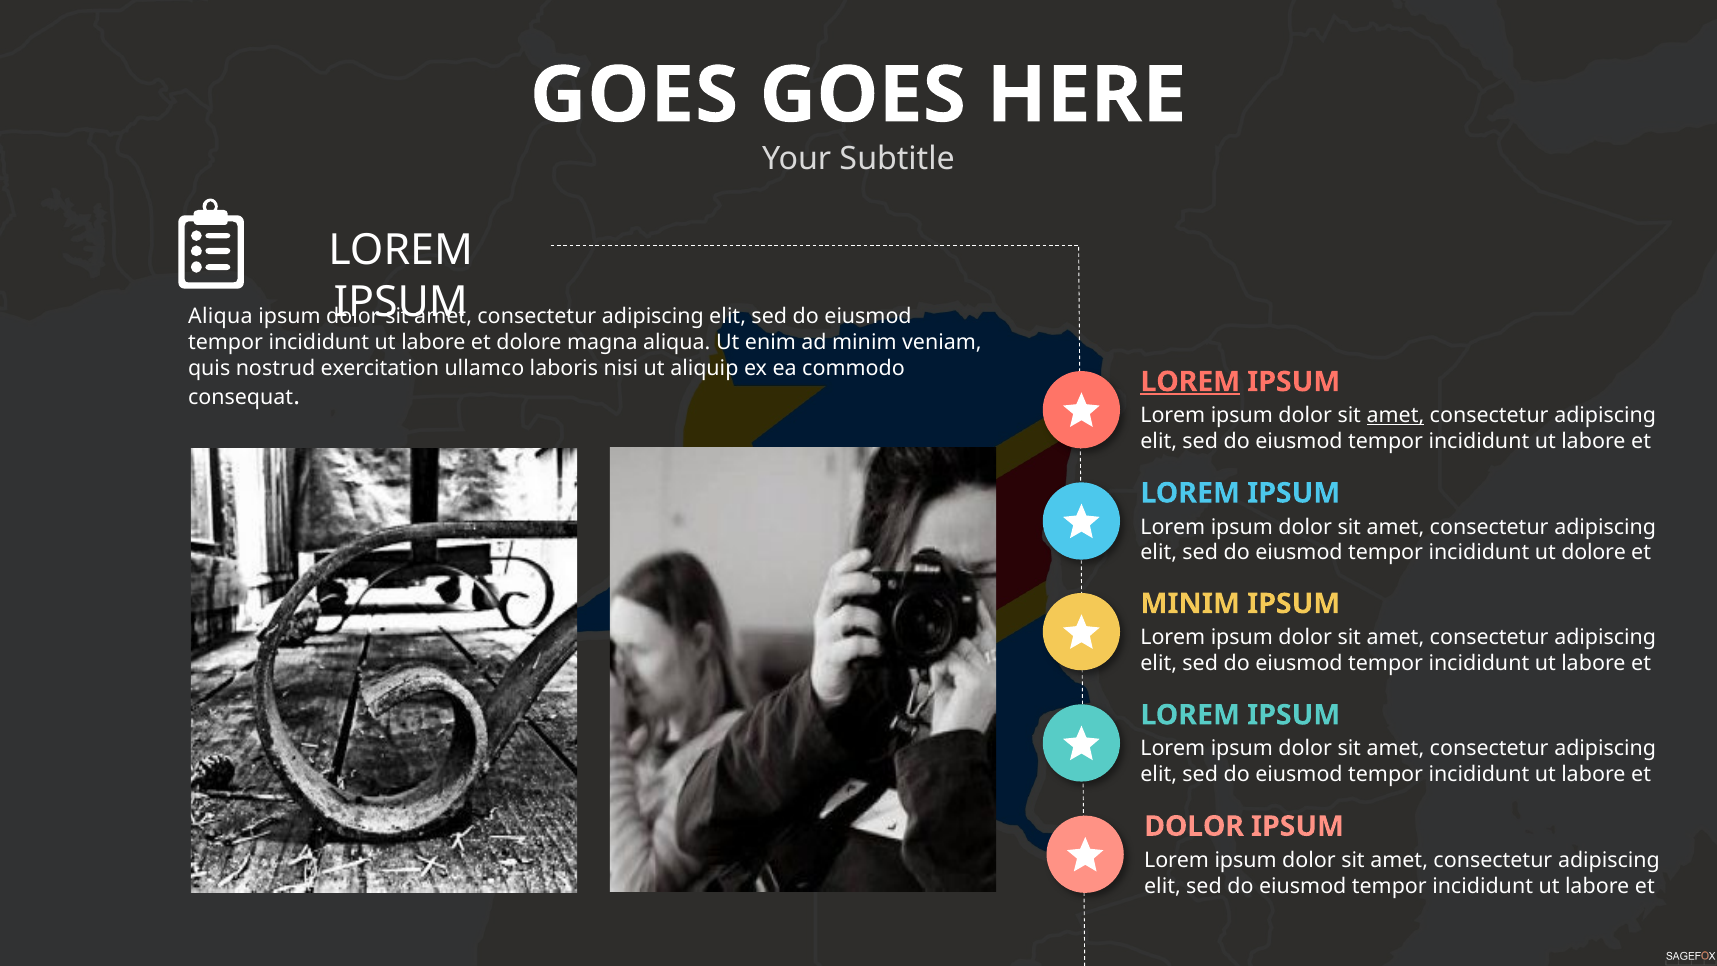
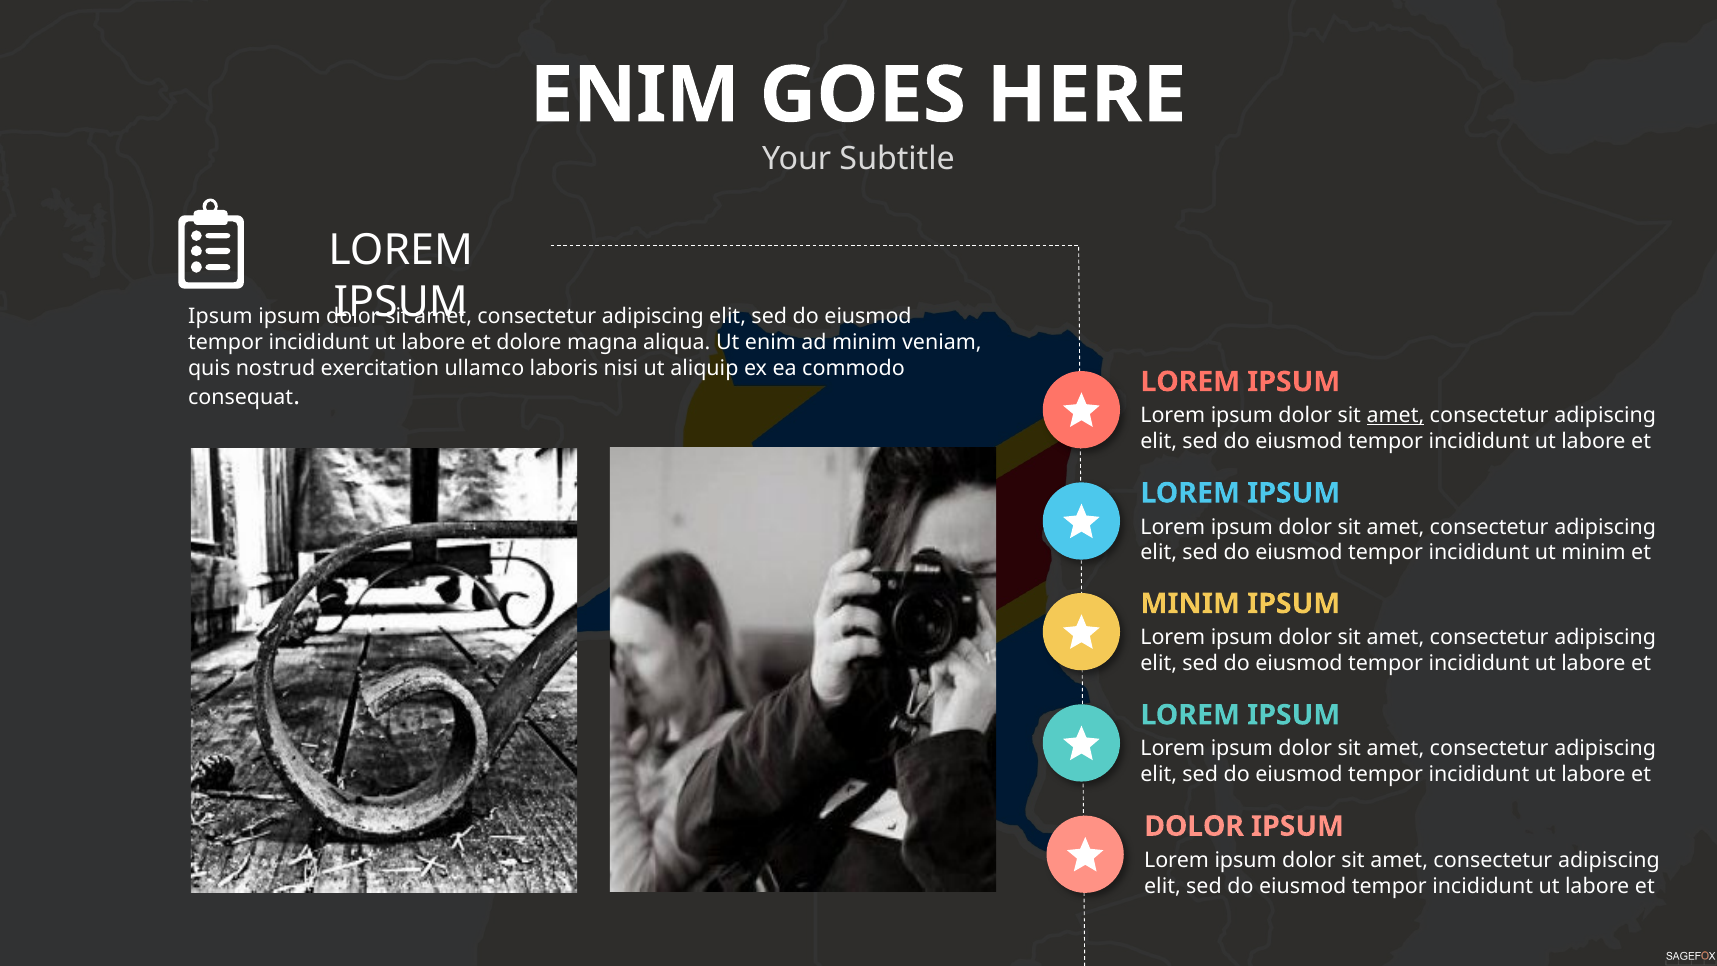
GOES: GOES -> ENIM (635, 95)
Aliqua: Aliqua -> Ipsum (220, 317)
LOREM underline: present -> none (1190, 382)
ut dolore: dolore -> minim (1593, 553)
